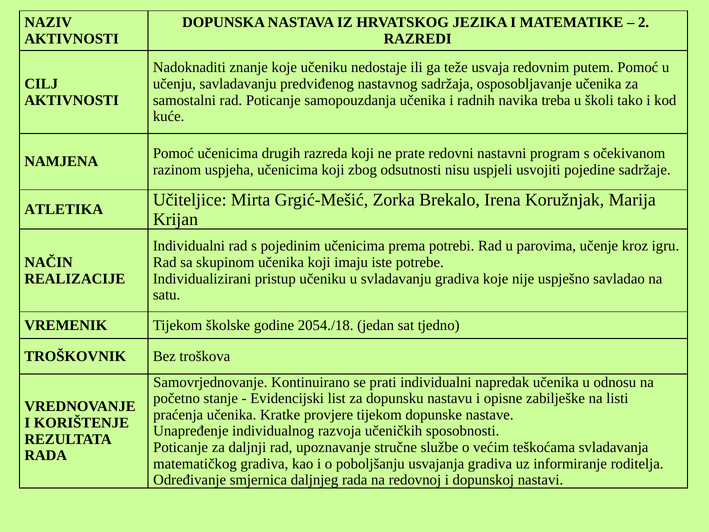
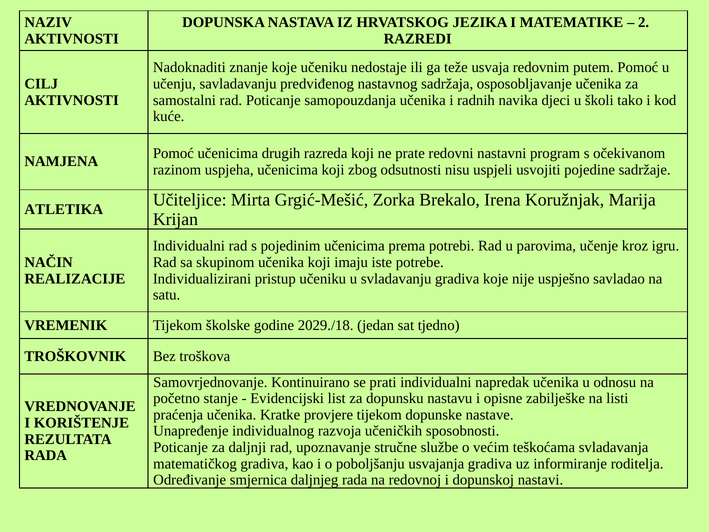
treba: treba -> djeci (556, 100)
2054./18: 2054./18 -> 2029./18 (326, 325)
